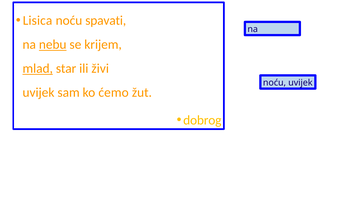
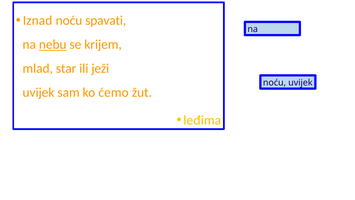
Lisica: Lisica -> Iznad (38, 21)
mlad underline: present -> none (38, 68)
živi: živi -> ježi (100, 68)
dobrog: dobrog -> leđima (202, 120)
